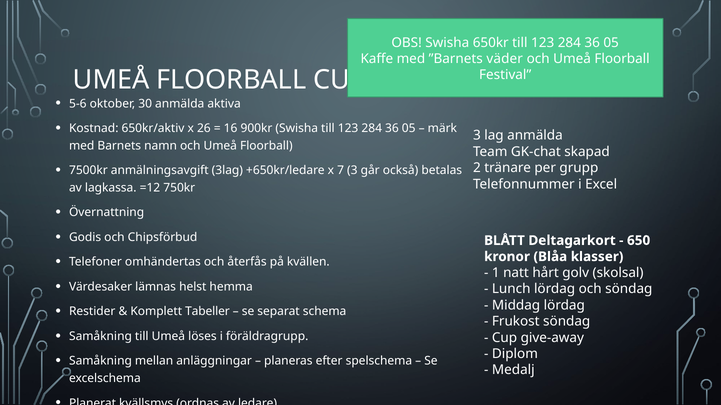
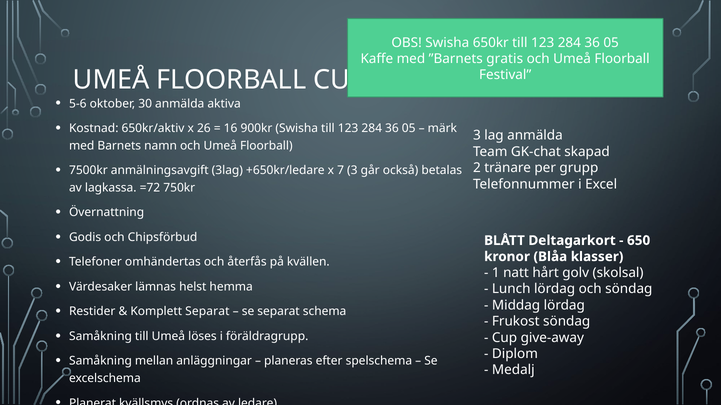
väder: väder -> gratis (505, 59)
=12: =12 -> =72 (150, 188)
Komplett Tabeller: Tabeller -> Separat (207, 312)
